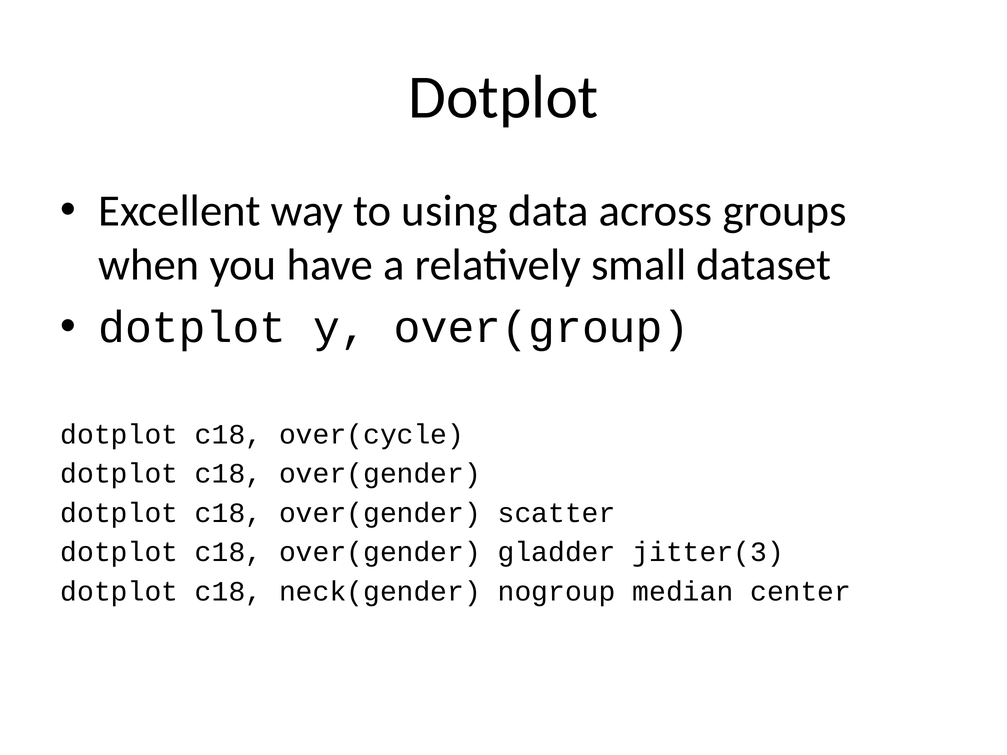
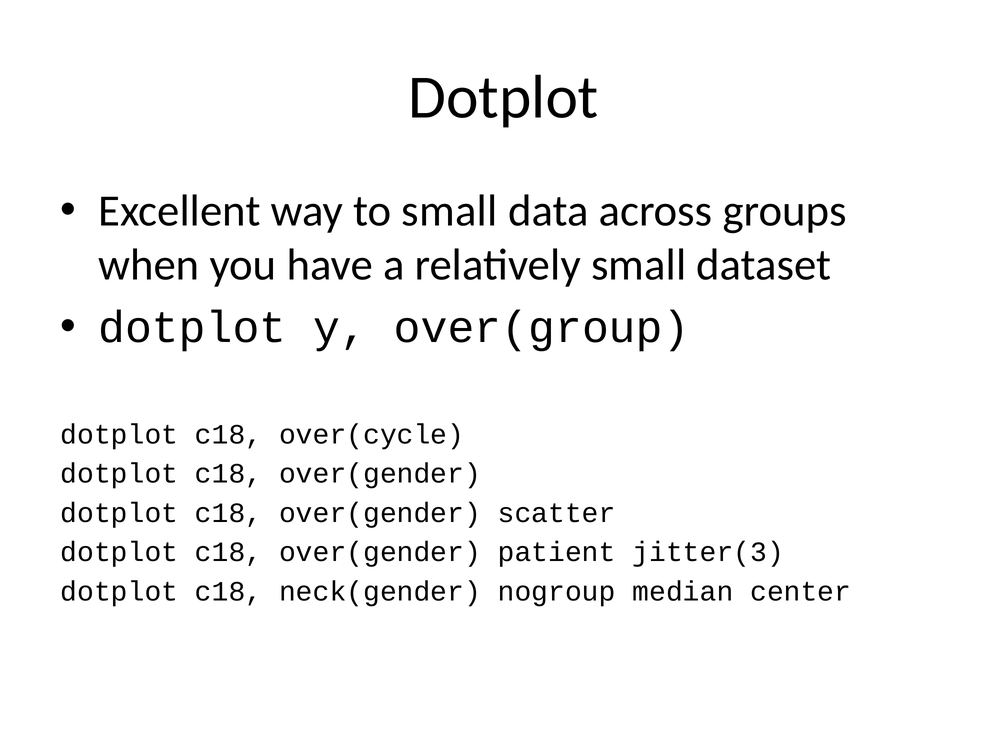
to using: using -> small (450, 211)
gladder: gladder -> patient (557, 552)
